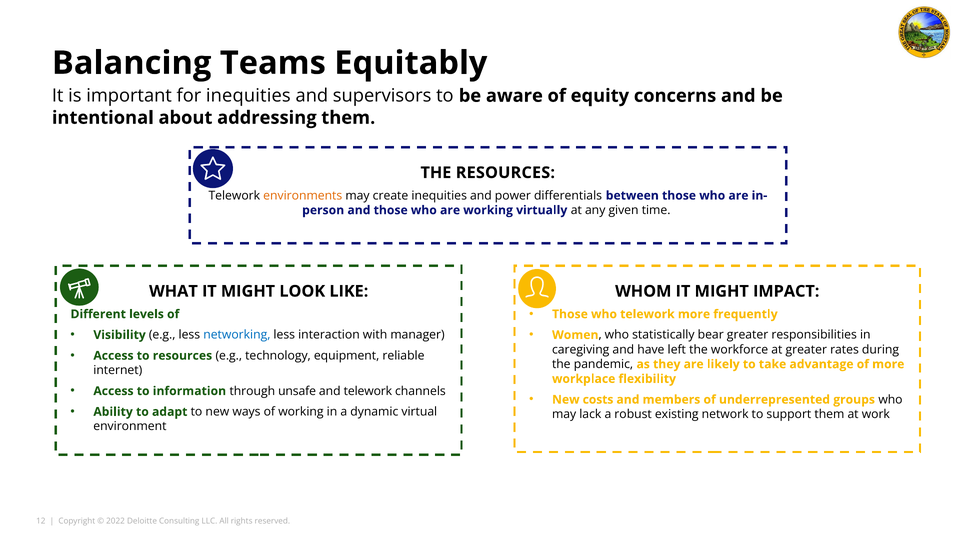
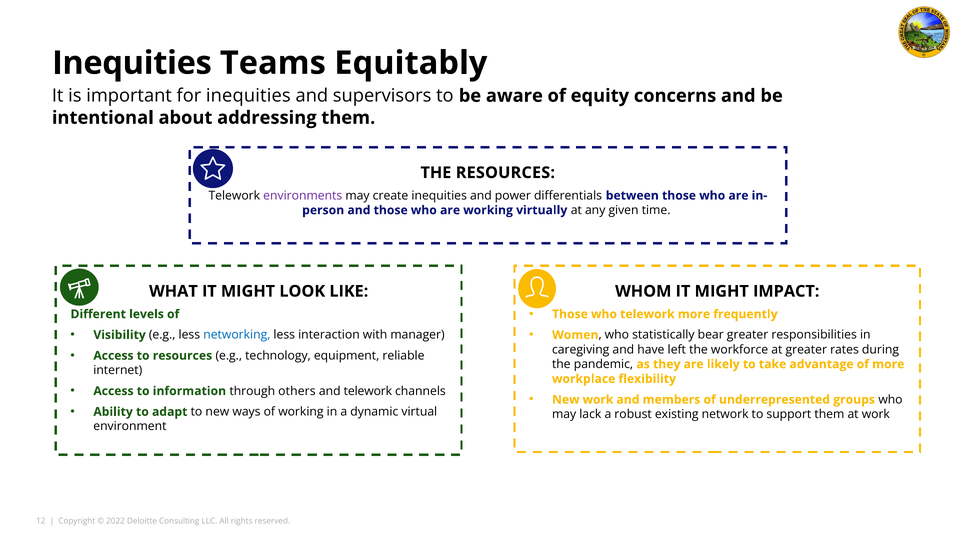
Balancing: Balancing -> Inequities (132, 63)
environments colour: orange -> purple (303, 196)
unsafe: unsafe -> others (297, 391)
New costs: costs -> work (598, 400)
